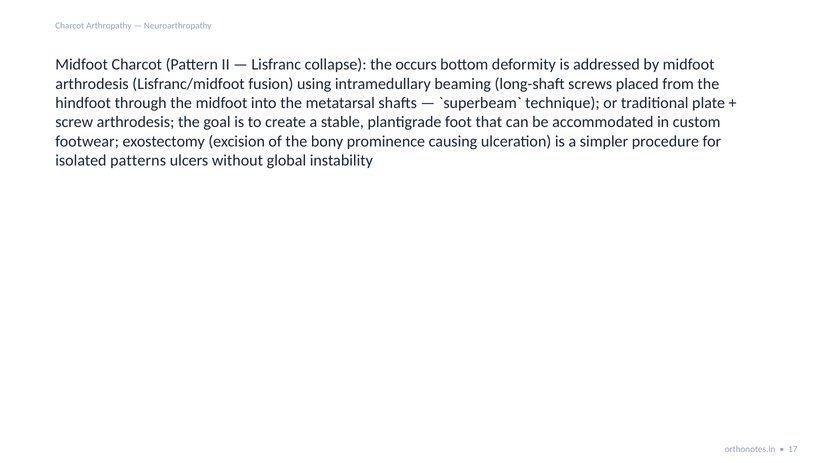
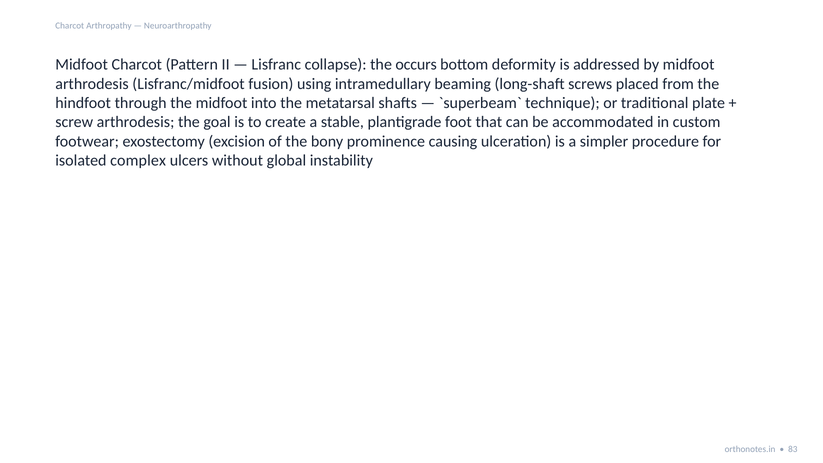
patterns: patterns -> complex (138, 161)
17: 17 -> 83 (793, 449)
